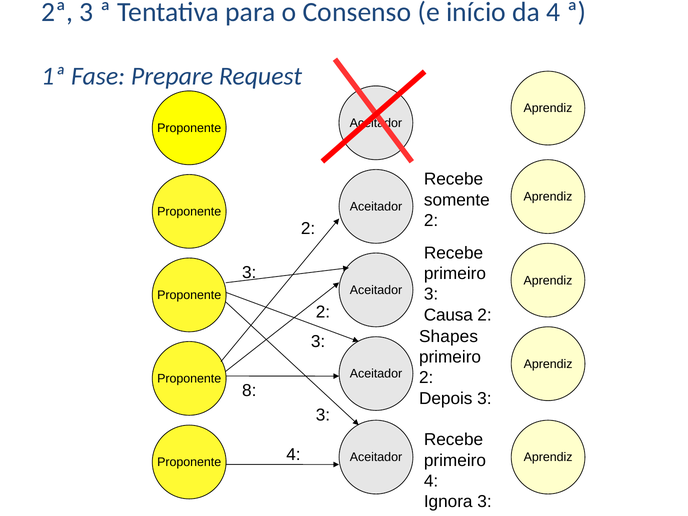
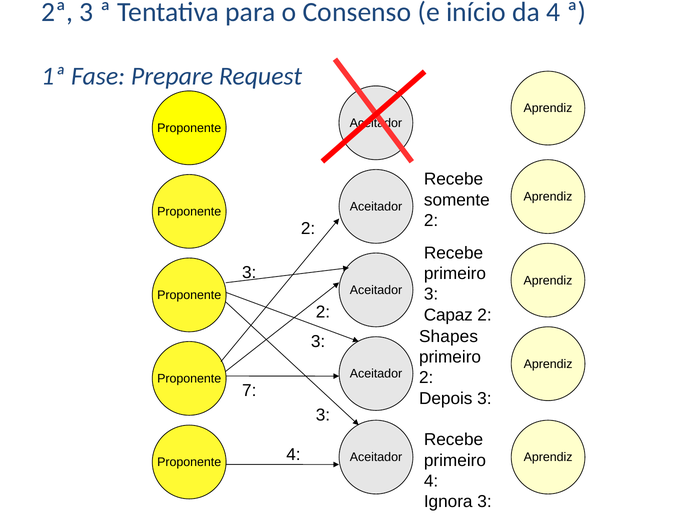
Causa: Causa -> Capaz (448, 315)
8: 8 -> 7 (249, 391)
